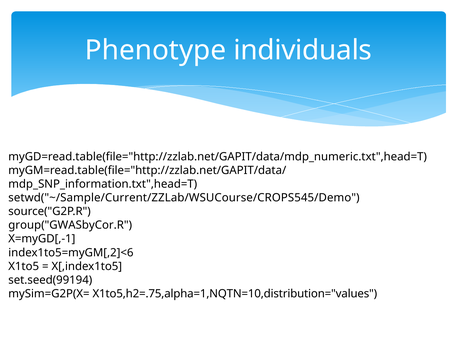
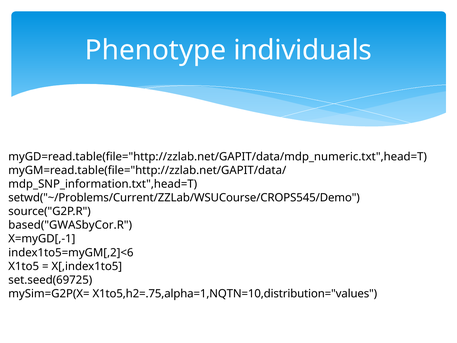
setwd("~/Sample/Current/ZZLab/WSUCourse/CROPS545/Demo: setwd("~/Sample/Current/ZZLab/WSUCourse/CROPS545/Demo -> setwd("~/Problems/Current/ZZLab/WSUCourse/CROPS545/Demo (184, 198)
group("GWASbyCor.R: group("GWASbyCor.R -> based("GWASbyCor.R (70, 225)
set.seed(99194: set.seed(99194 -> set.seed(69725 (50, 280)
